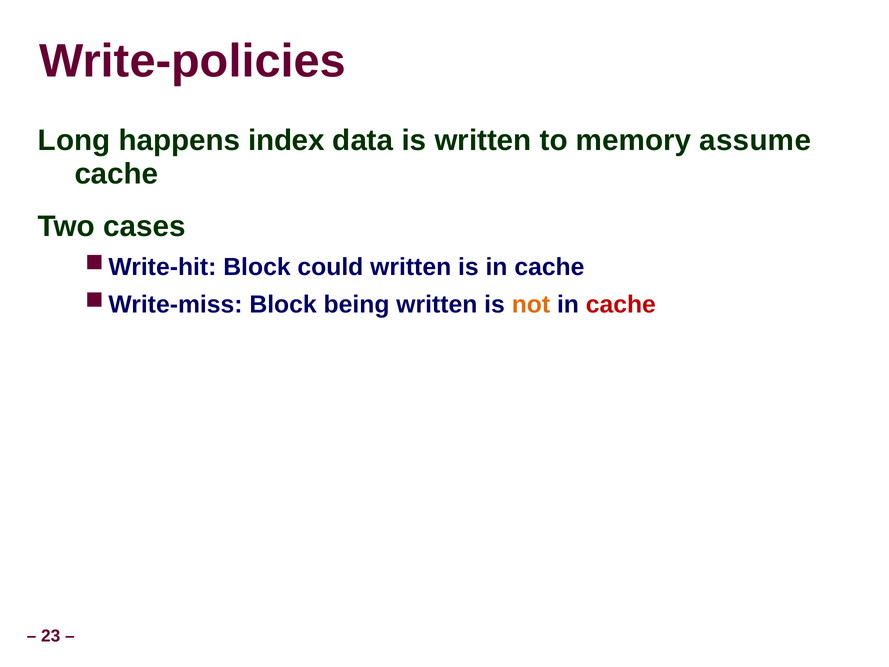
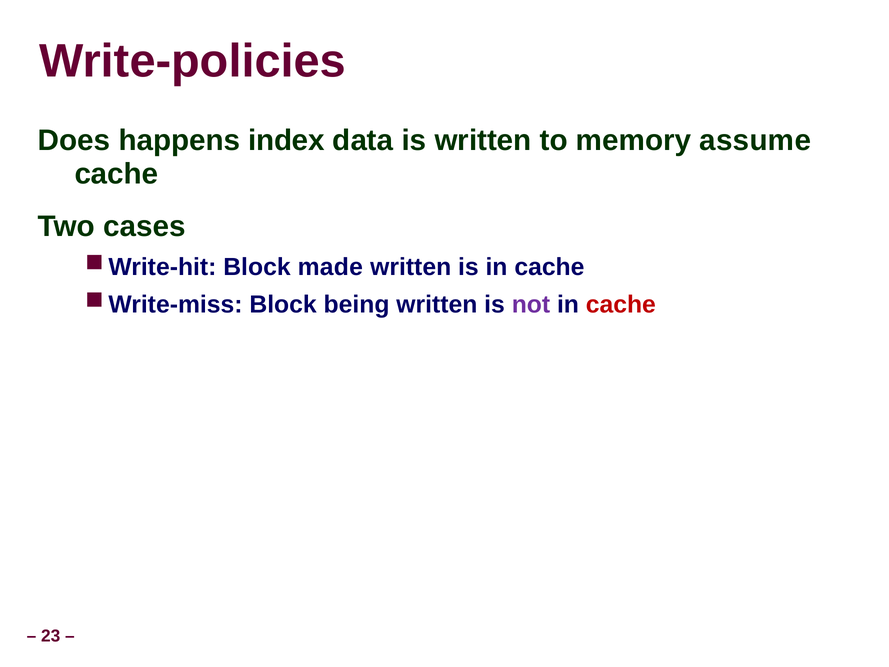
Long: Long -> Does (74, 140)
could: could -> made (330, 267)
not colour: orange -> purple (531, 304)
